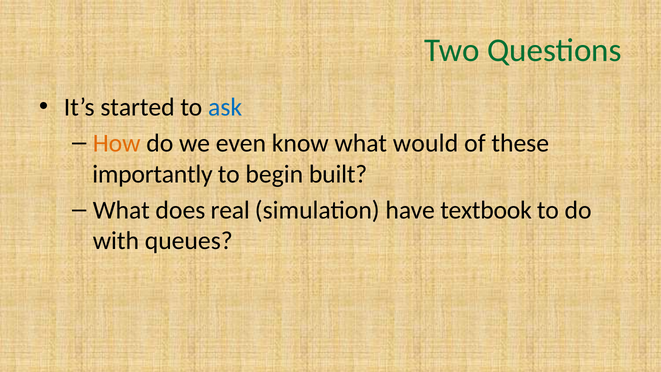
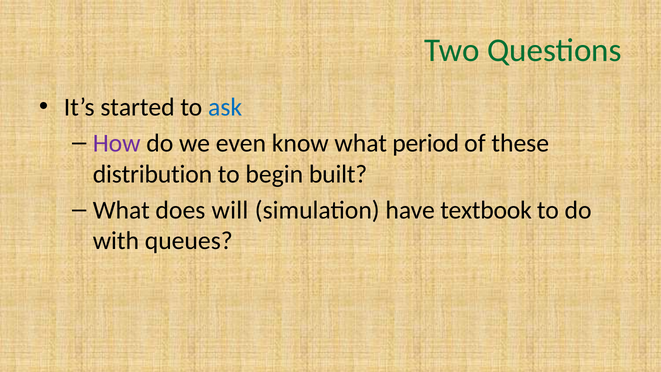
How colour: orange -> purple (117, 143)
would: would -> period (426, 143)
importantly: importantly -> distribution (152, 174)
real: real -> will (230, 210)
